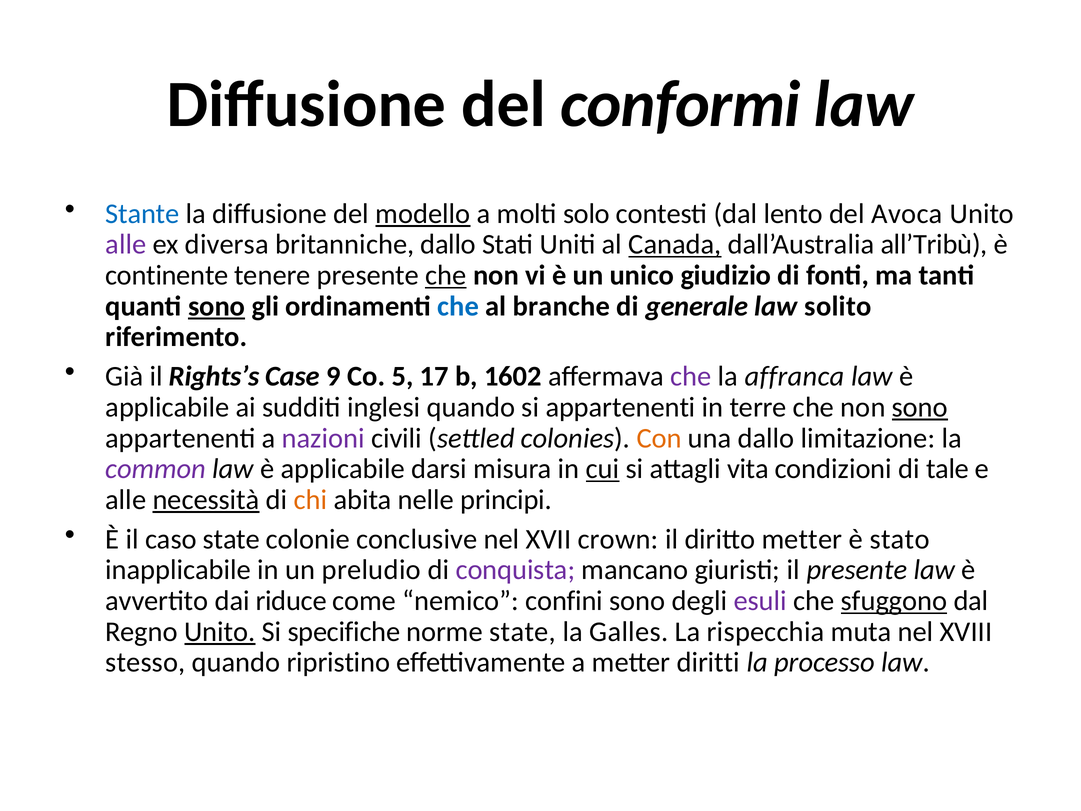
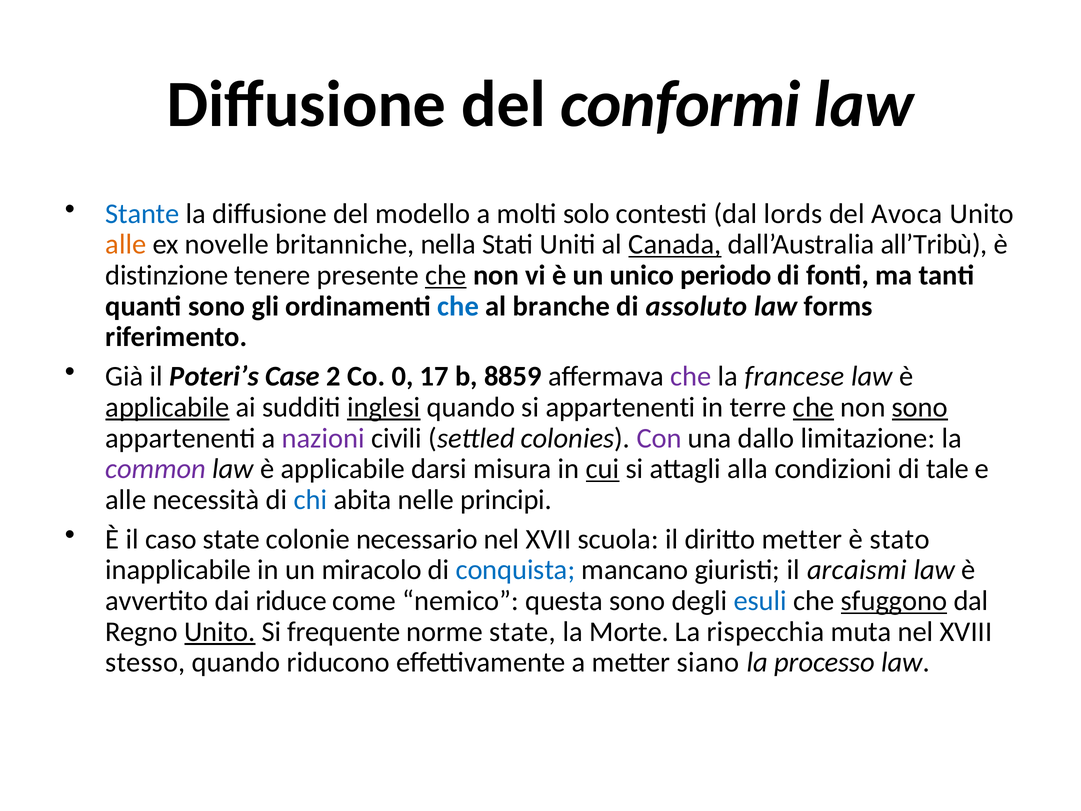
modello underline: present -> none (423, 214)
lento: lento -> lords (793, 214)
alle colour: purple -> orange (126, 244)
diversa: diversa -> novelle (227, 244)
britanniche dallo: dallo -> nella (448, 244)
continente: continente -> distinzione (167, 275)
giudizio: giudizio -> periodo (726, 275)
sono underline: present -> none (217, 306)
generale: generale -> assoluto (697, 306)
solito: solito -> forms (838, 306)
Rights’s: Rights’s -> Poteri’s (214, 376)
9: 9 -> 2 (334, 376)
5: 5 -> 0 (403, 376)
1602: 1602 -> 8859 (513, 376)
affranca: affranca -> francese (795, 376)
applicabile underline: none -> present (167, 407)
inglesi underline: none -> present (384, 407)
che underline: none -> present (814, 407)
Con colour: orange -> purple (659, 438)
vita: vita -> alla (748, 469)
necessità underline: present -> none (206, 500)
chi colour: orange -> blue (310, 500)
conclusive: conclusive -> necessario (417, 539)
crown: crown -> scuola (618, 539)
preludio: preludio -> miracolo (372, 570)
conquista colour: purple -> blue (515, 570)
il presente: presente -> arcaismi (857, 570)
confini: confini -> questa (564, 601)
esuli colour: purple -> blue (760, 601)
specifiche: specifiche -> frequente (344, 632)
Galles: Galles -> Morte (629, 632)
ripristino: ripristino -> riducono (338, 662)
diritti: diritti -> siano (708, 662)
